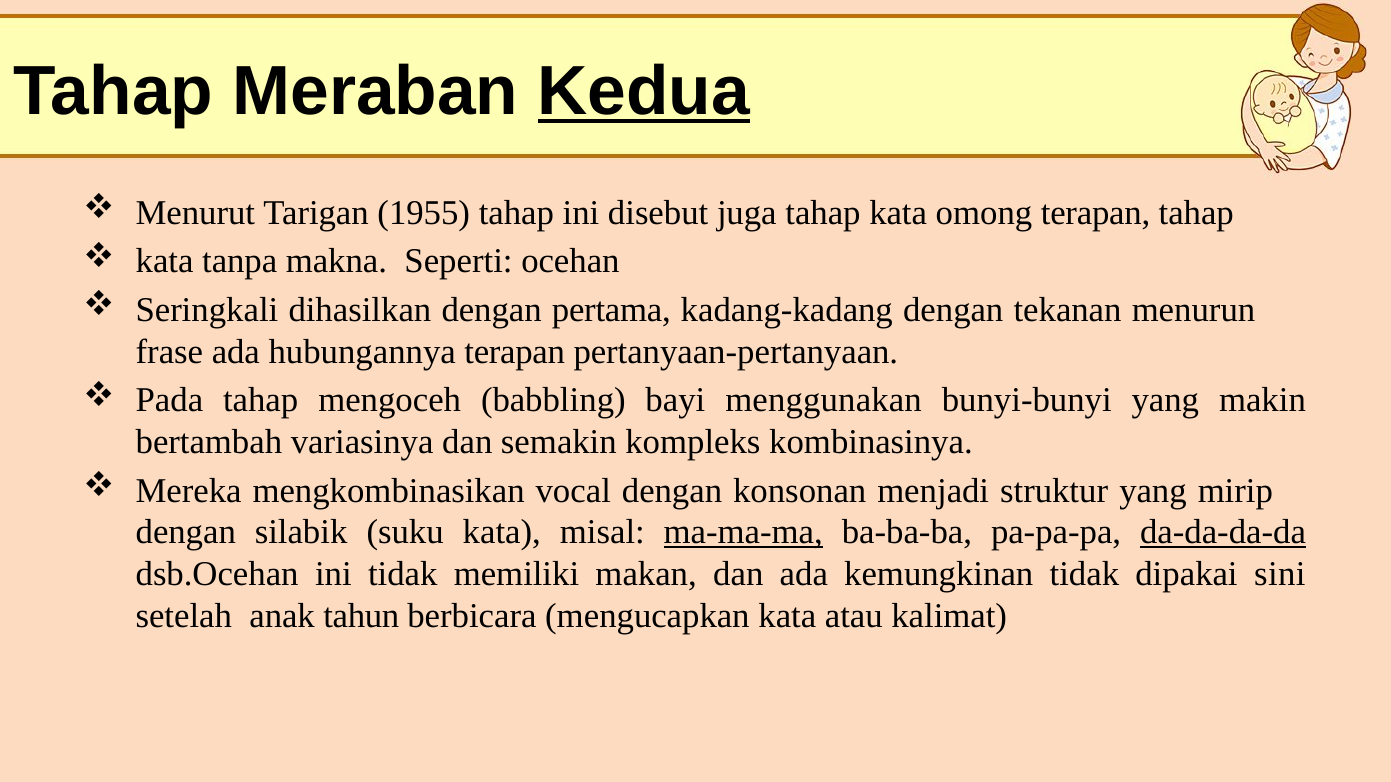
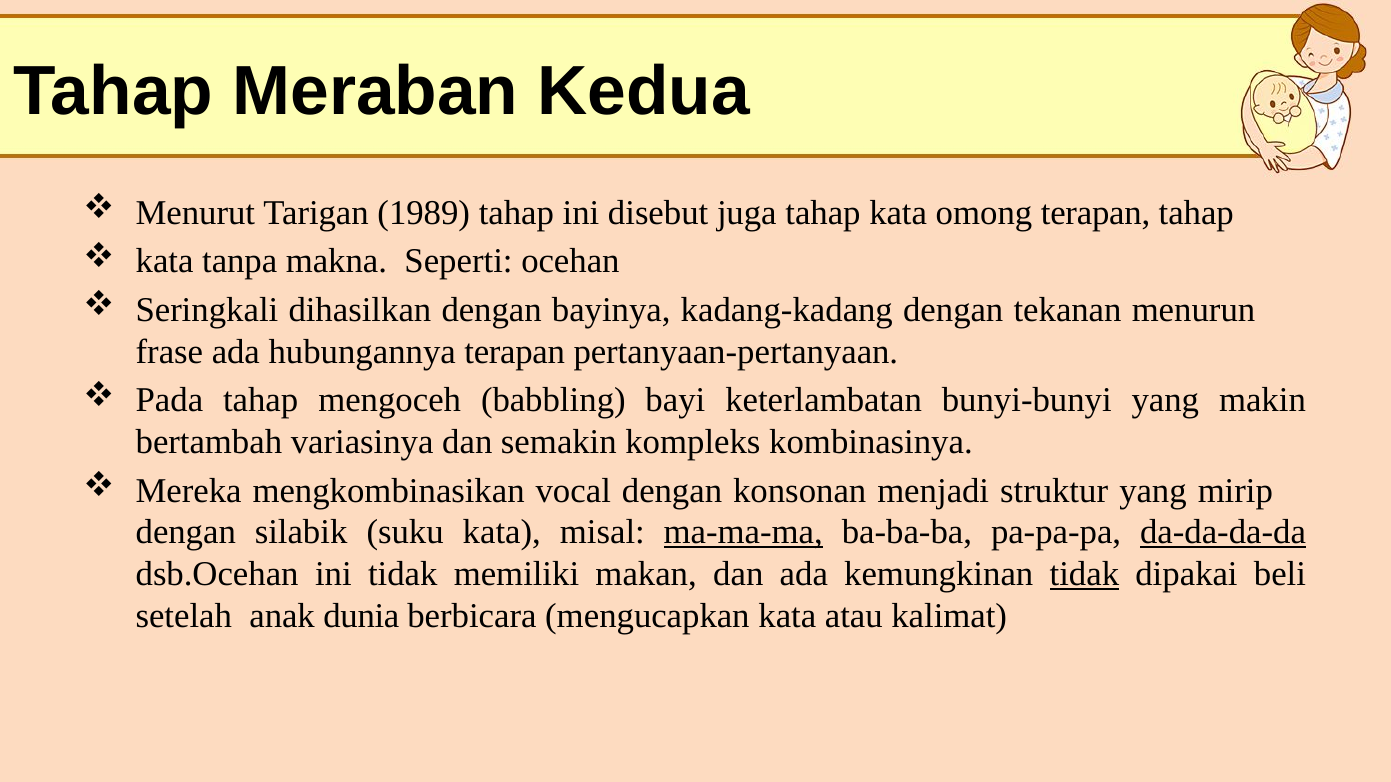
Kedua underline: present -> none (644, 91)
1955: 1955 -> 1989 (424, 213)
pertama: pertama -> bayinya (611, 310)
menggunakan: menggunakan -> keterlambatan (824, 401)
tidak underline: none -> present (1084, 574)
sini: sini -> beli (1280, 574)
tahun: tahun -> dunia (361, 616)
